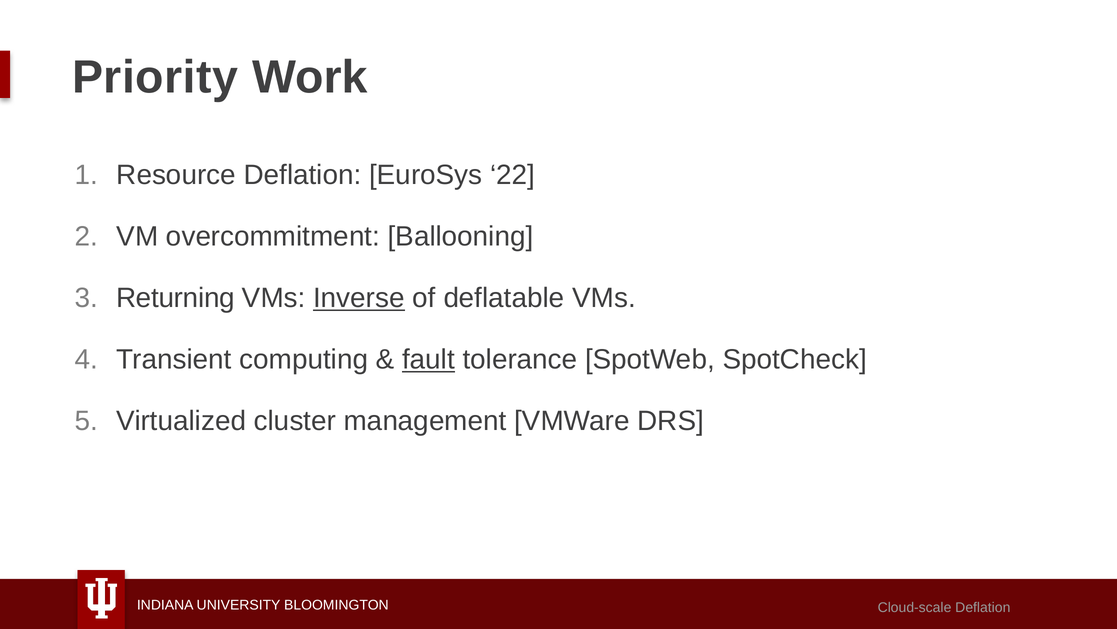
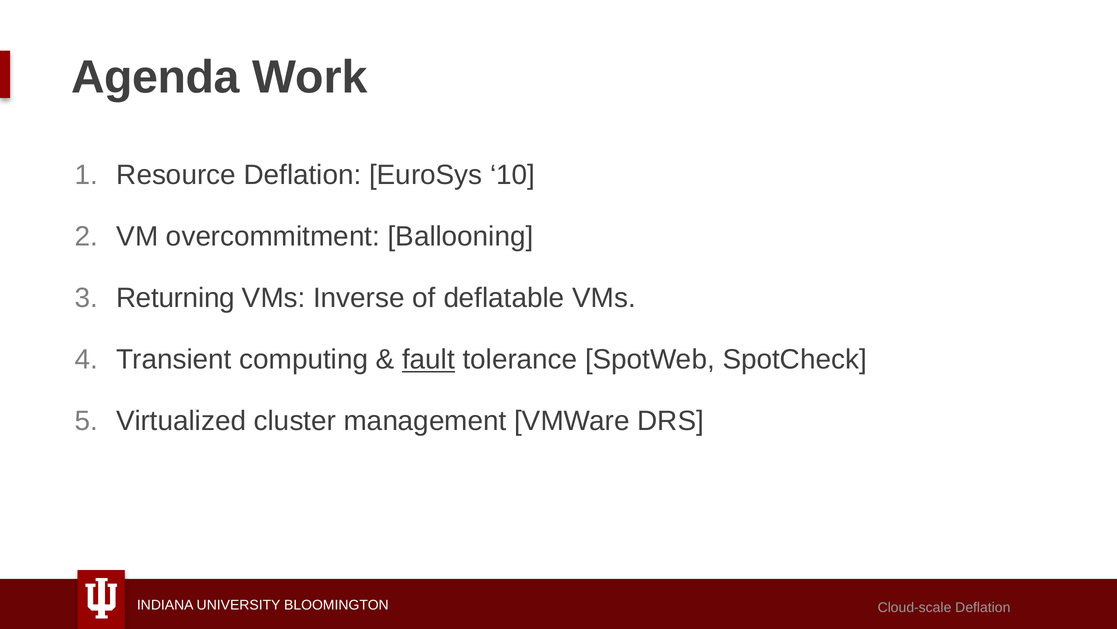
Priority: Priority -> Agenda (155, 78)
22: 22 -> 10 (513, 175)
Inverse underline: present -> none (359, 298)
